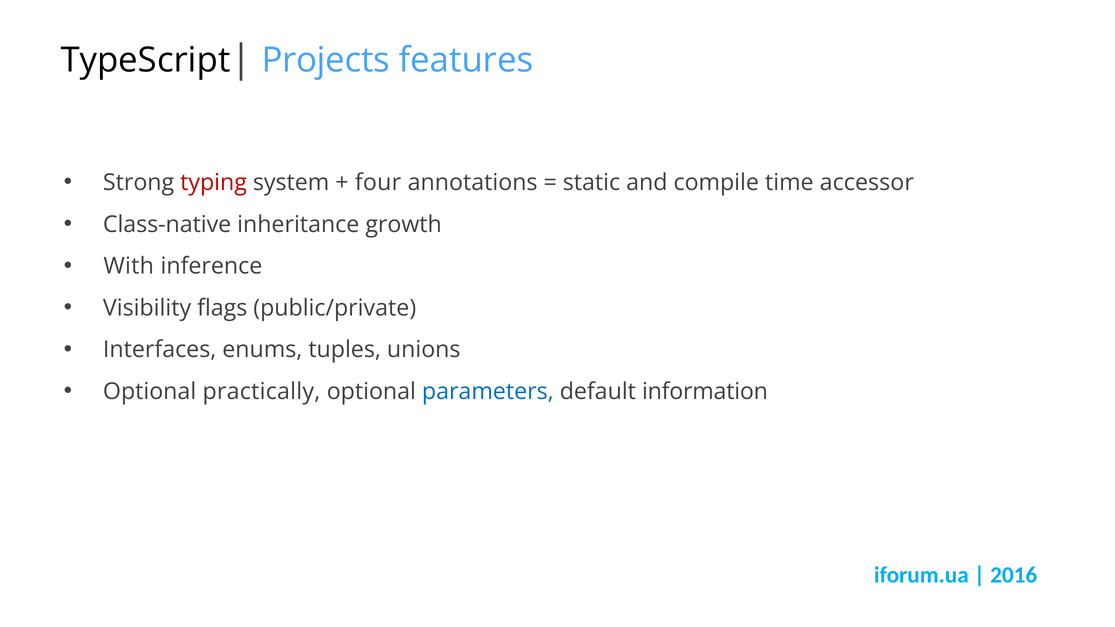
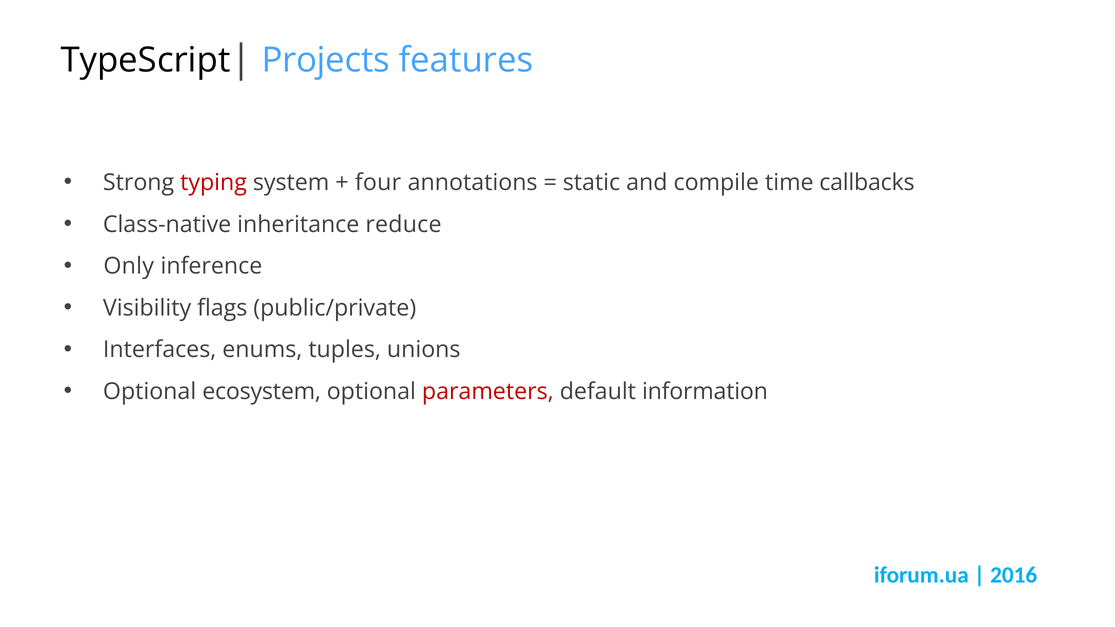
accessor: accessor -> callbacks (867, 183)
growth: growth -> reduce (404, 224)
With: With -> Only (129, 266)
practically: practically -> ecosystem (262, 392)
parameters colour: blue -> red (488, 392)
